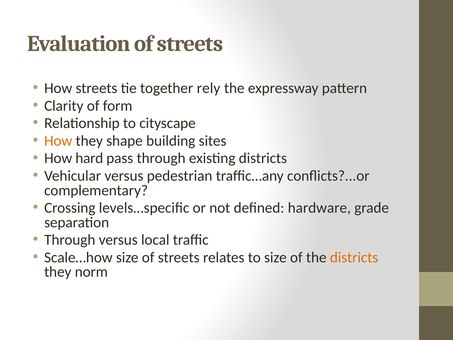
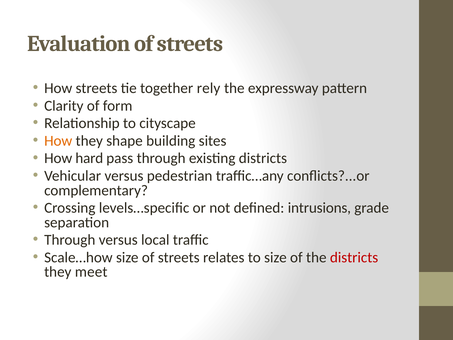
hardware: hardware -> intrusions (319, 208)
districts colour: orange -> red (354, 257)
norm: norm -> meet (91, 272)
